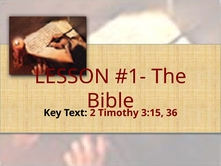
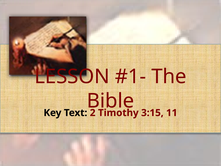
36: 36 -> 11 (172, 113)
